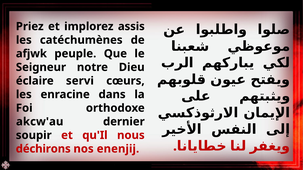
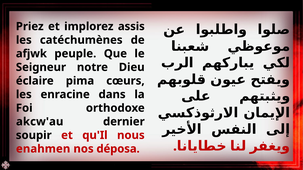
servi: servi -> pima (80, 81)
déchirons: déchirons -> enahmen (43, 149)
enenjij: enenjij -> déposa (118, 149)
